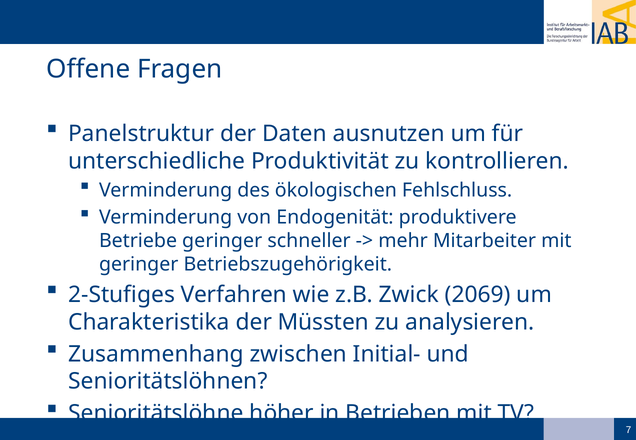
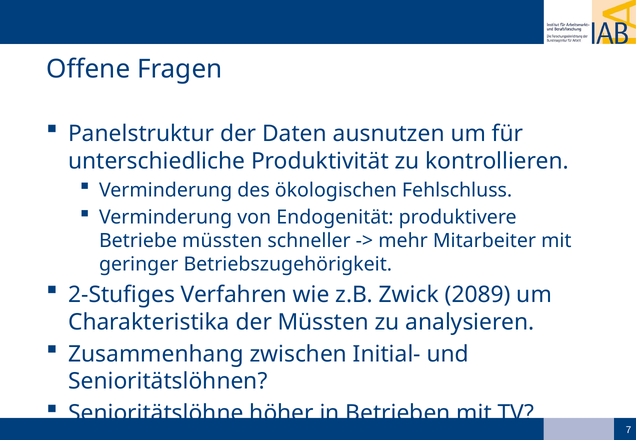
Betriebe geringer: geringer -> müssten (222, 241)
2069: 2069 -> 2089 (478, 295)
